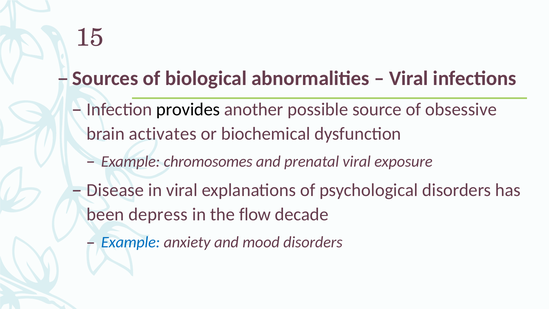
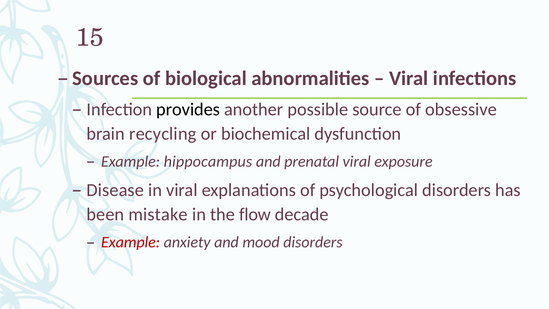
activates: activates -> recycling (163, 134)
chromosomes: chromosomes -> hippocampus (208, 161)
depress: depress -> mistake (158, 214)
Example colour: blue -> red (131, 242)
